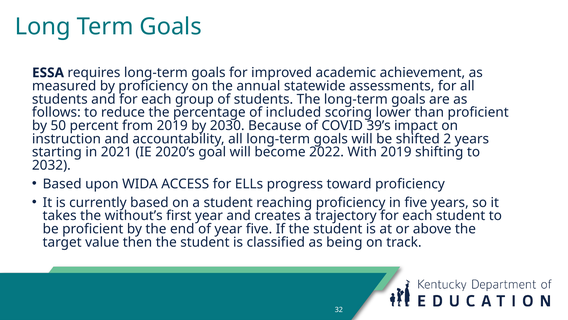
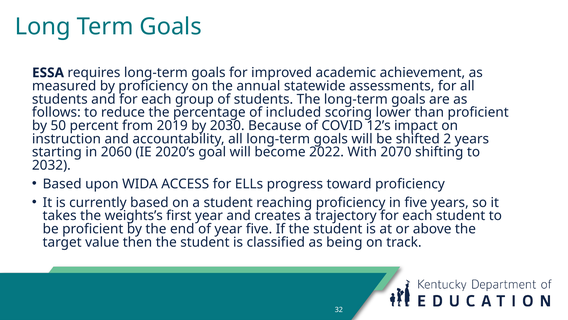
39’s: 39’s -> 12’s (379, 125)
2021: 2021 -> 2060 (116, 152)
With 2019: 2019 -> 2070 (396, 152)
without’s: without’s -> weights’s (134, 215)
